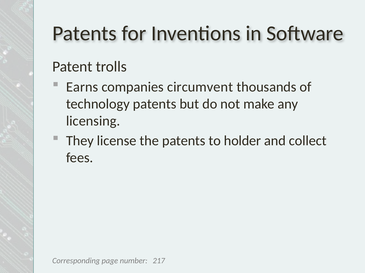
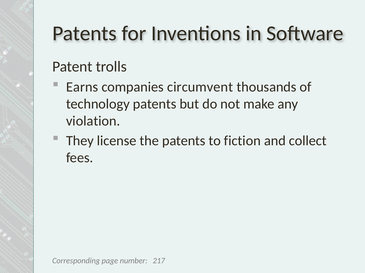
licensing: licensing -> violation (93, 121)
holder: holder -> fiction (242, 141)
